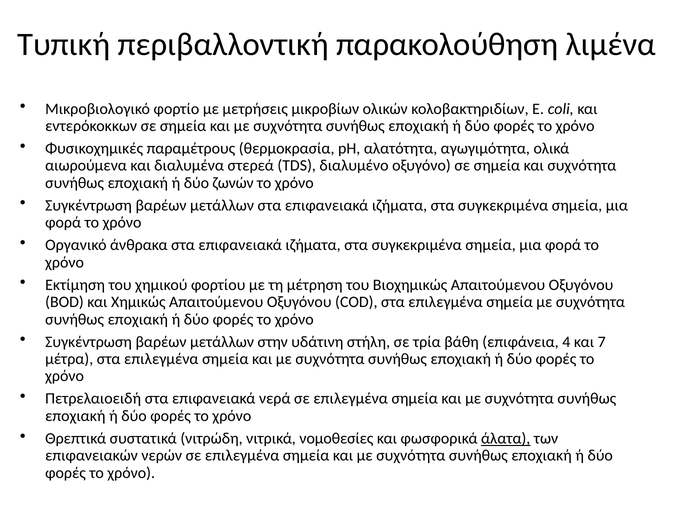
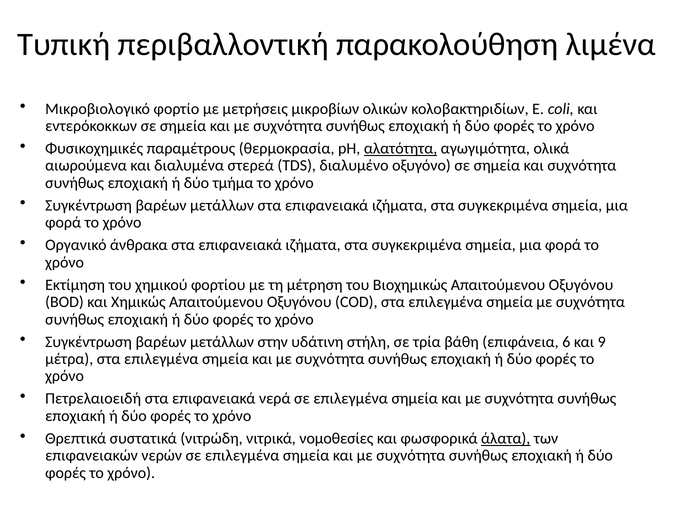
αλατότητα underline: none -> present (401, 148)
ζωνών: ζωνών -> τμήμα (233, 183)
4: 4 -> 6 (566, 342)
7: 7 -> 9 (602, 342)
